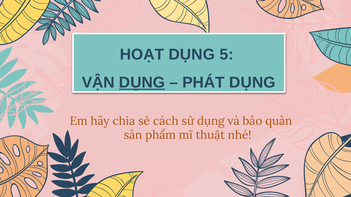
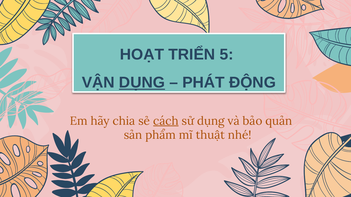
HOẠT DỤNG: DỤNG -> TRIỂN (192, 55)
PHÁT DỤNG: DỤNG -> ĐỘNG (252, 83)
cách underline: none -> present (166, 121)
